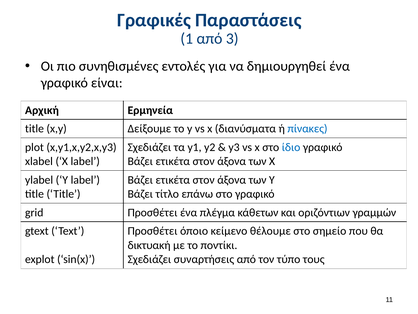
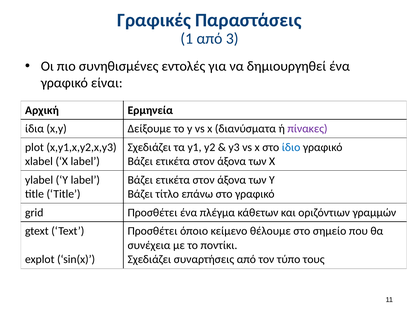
title: title -> ίδια (35, 129)
πίνακες colour: blue -> purple (307, 129)
δικτυακή: δικτυακή -> συνέχεια (149, 245)
